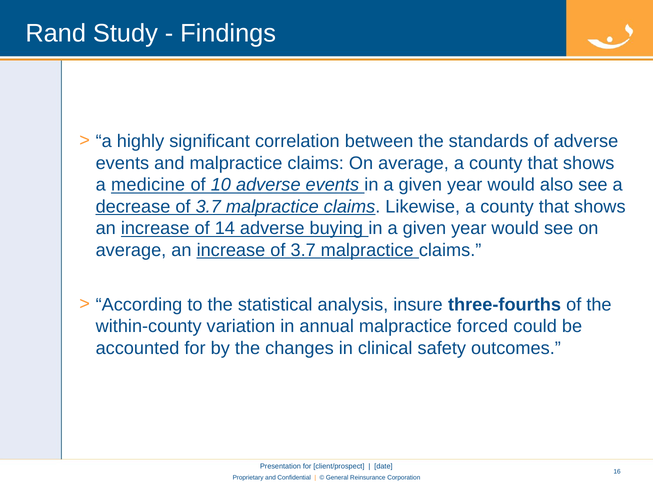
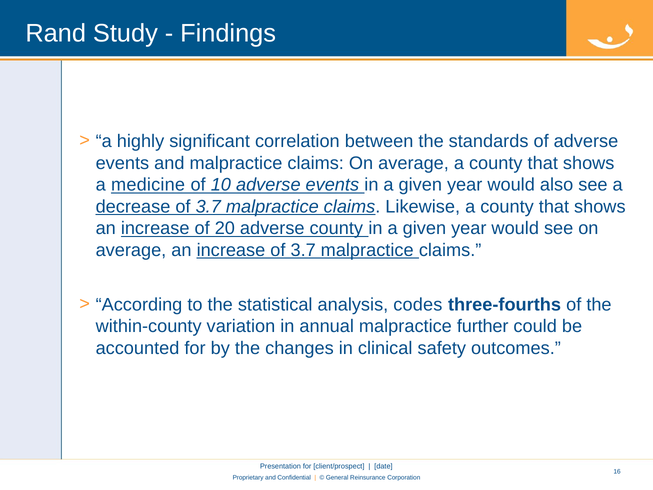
14: 14 -> 20 (225, 228)
adverse buying: buying -> county (336, 228)
insure: insure -> codes (418, 304)
forced: forced -> further (483, 326)
